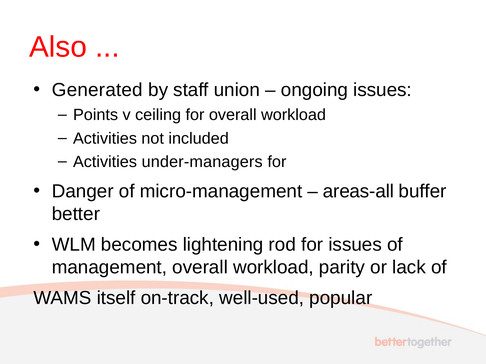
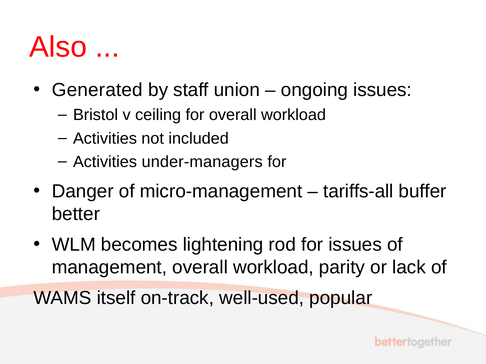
Points: Points -> Bristol (96, 115)
areas-all: areas-all -> tariffs-all (358, 191)
